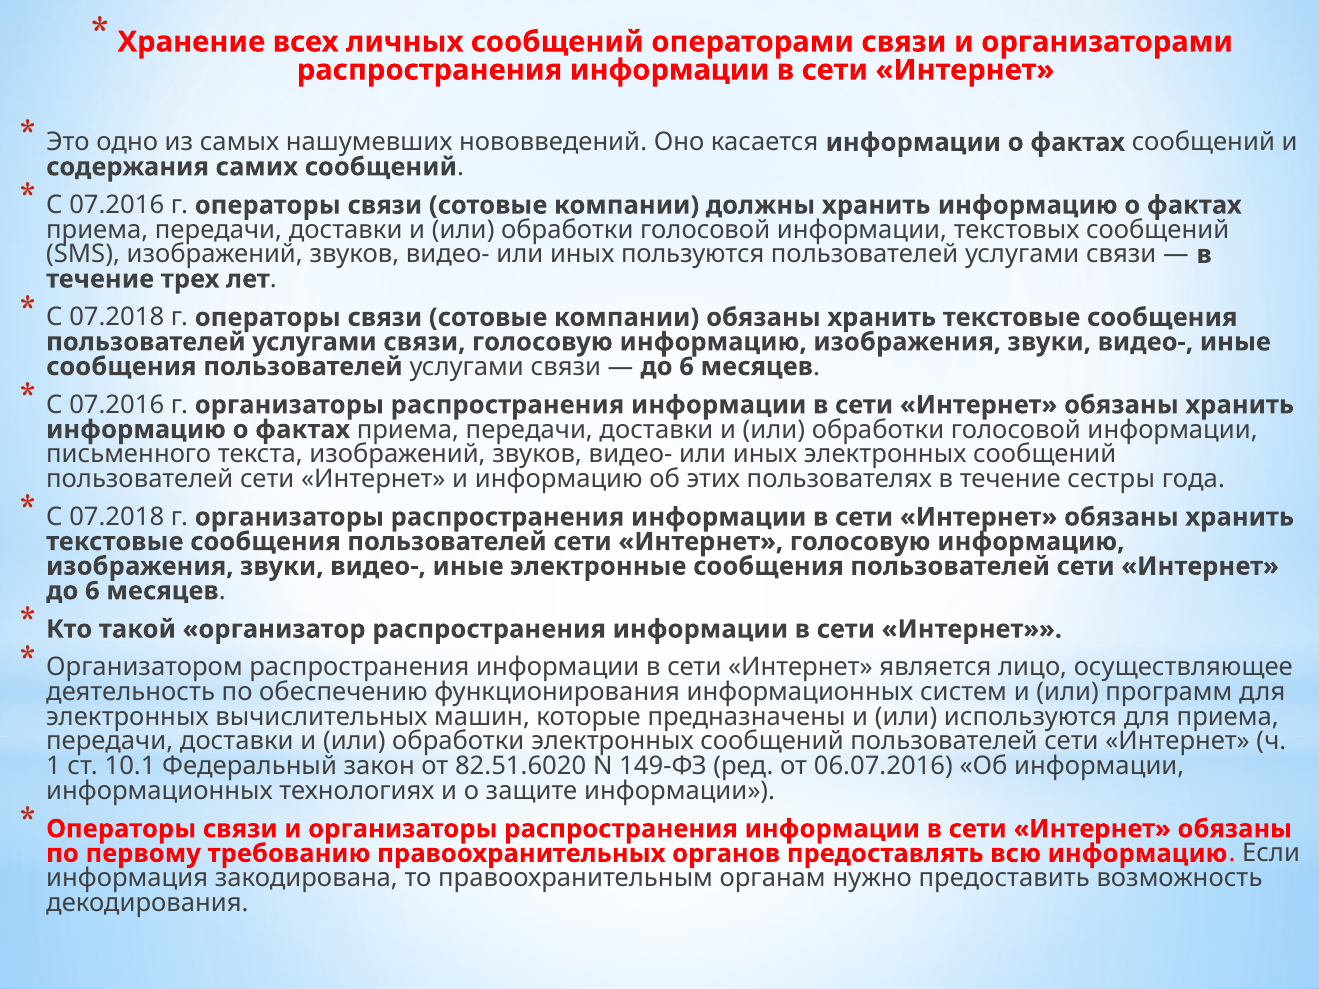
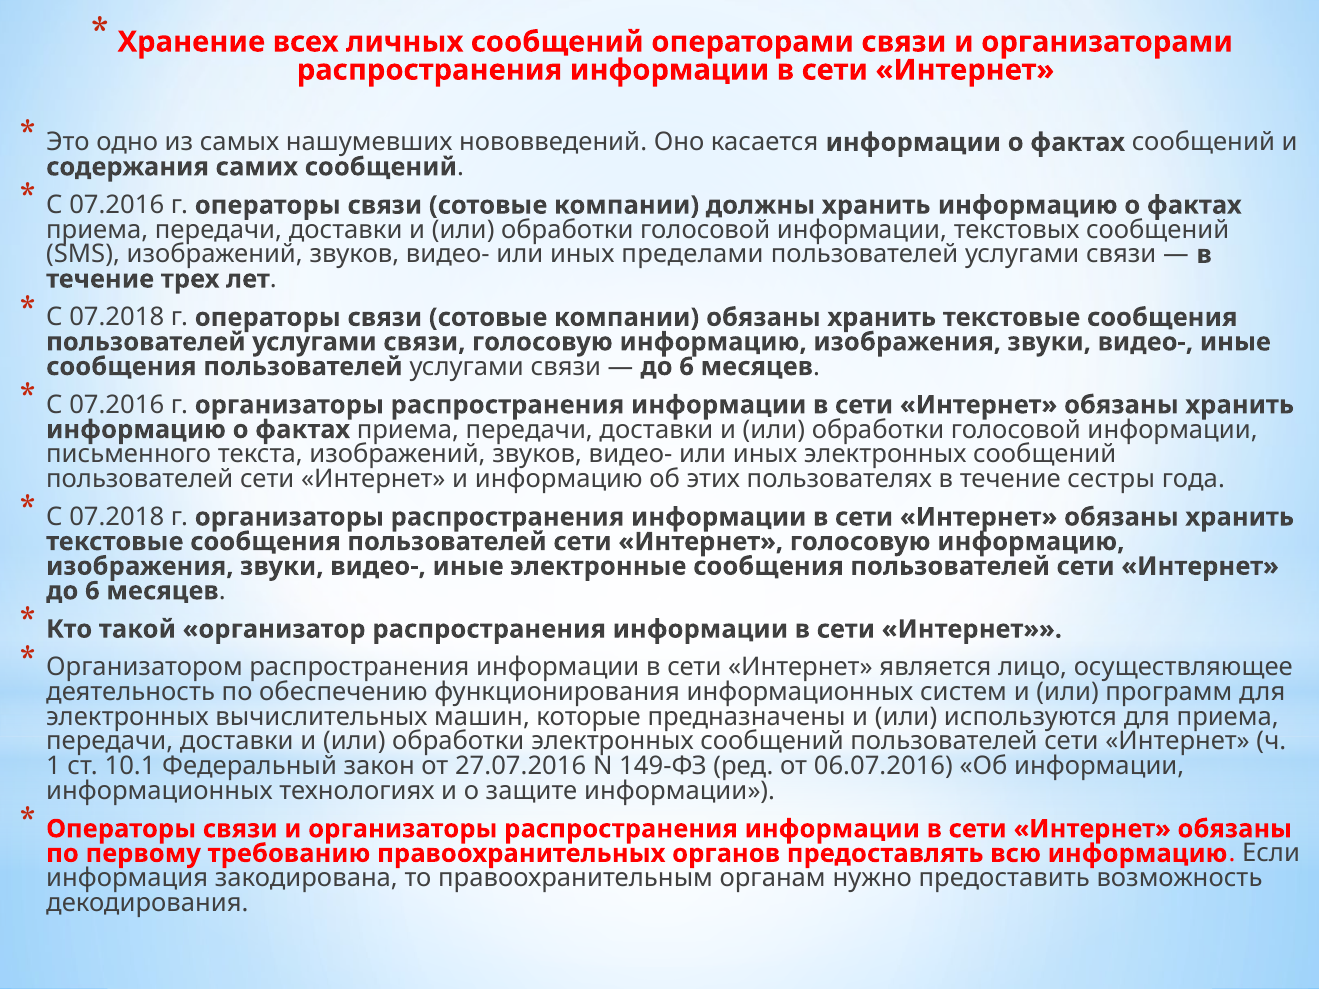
пользуются: пользуются -> пределами (692, 255)
82.51.6020: 82.51.6020 -> 27.07.2016 (521, 766)
